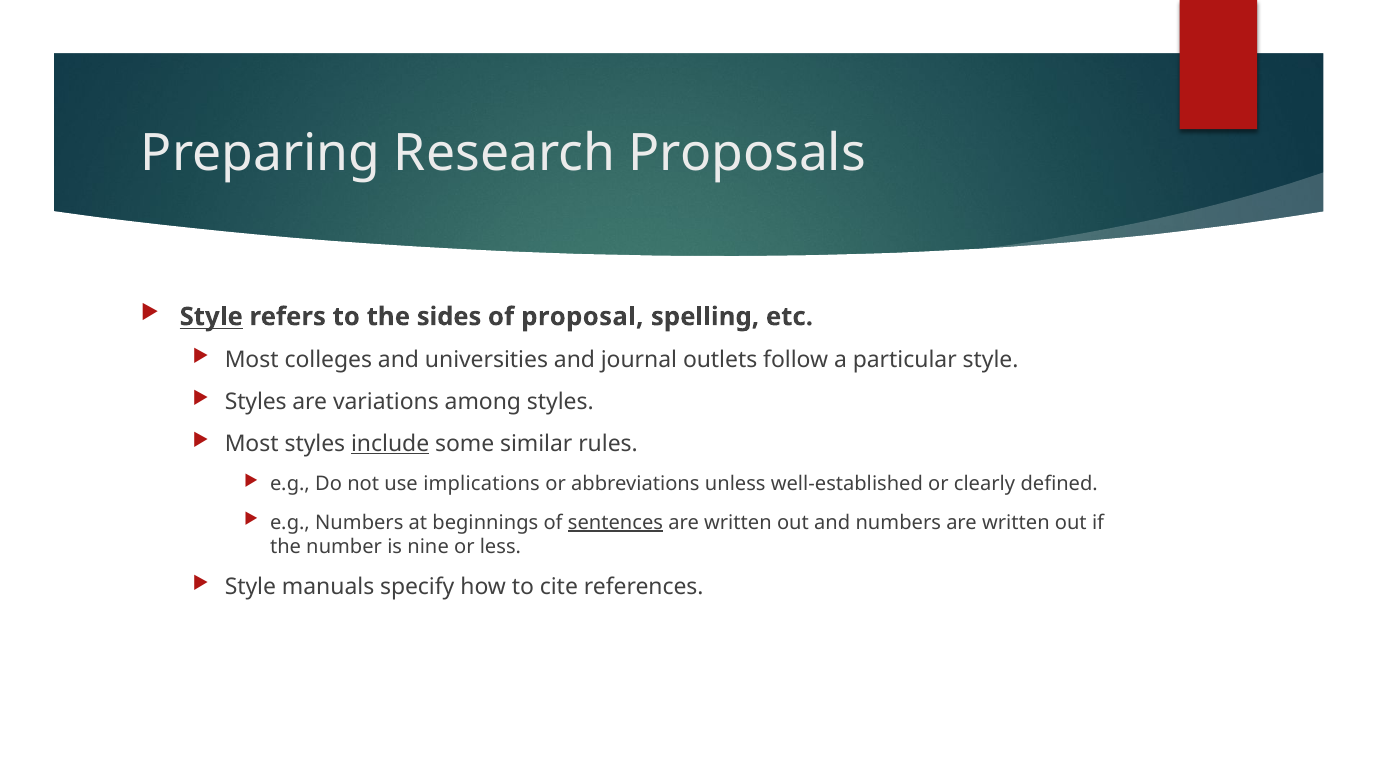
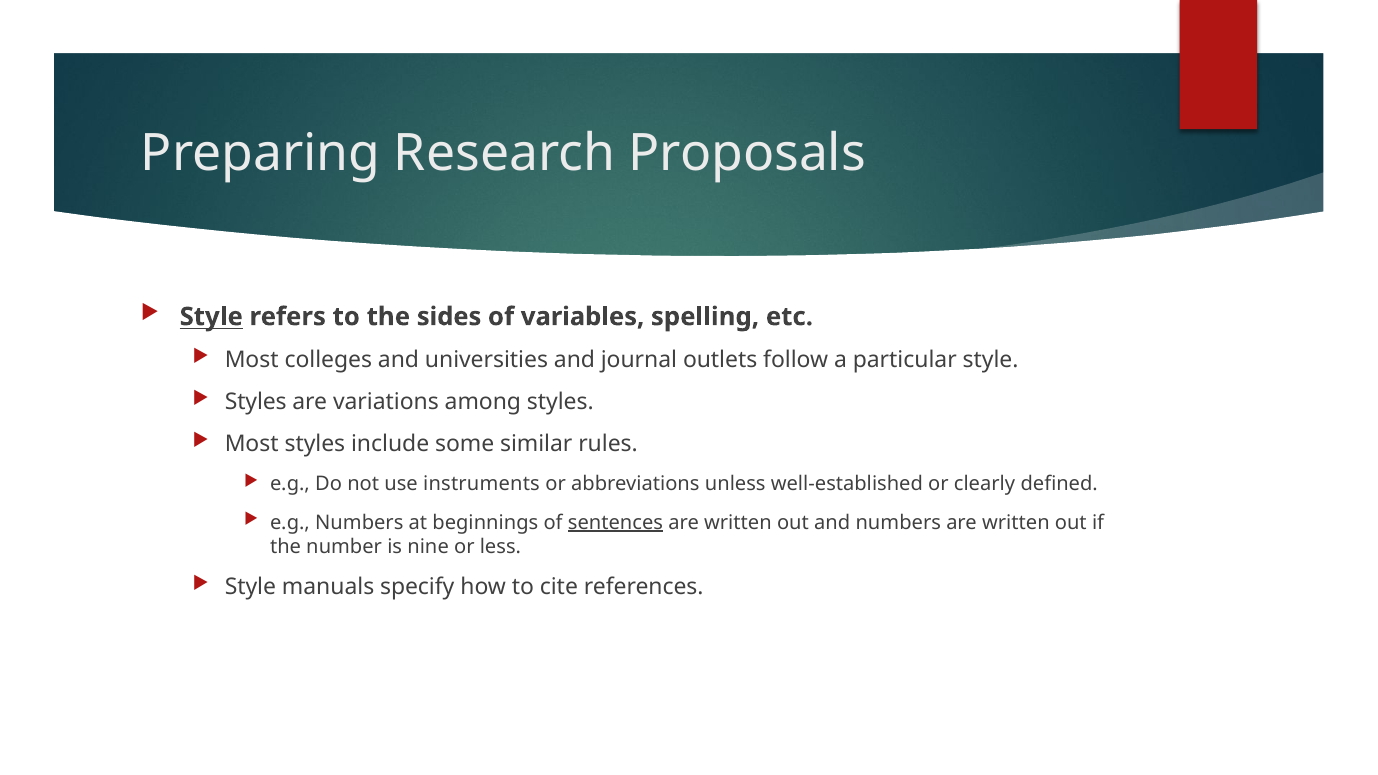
proposal: proposal -> variables (583, 317)
include underline: present -> none (390, 444)
implications: implications -> instruments (482, 484)
